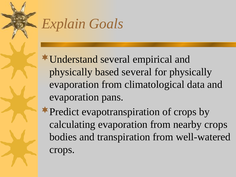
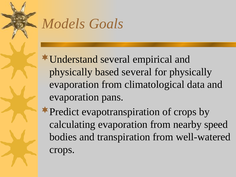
Explain: Explain -> Models (63, 24)
nearby crops: crops -> speed (216, 124)
